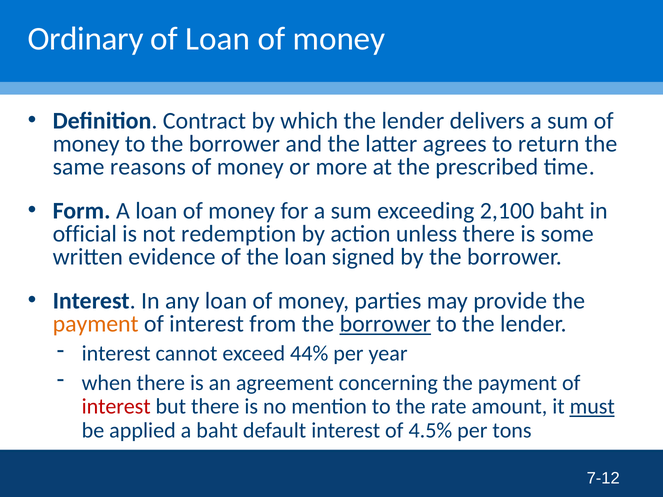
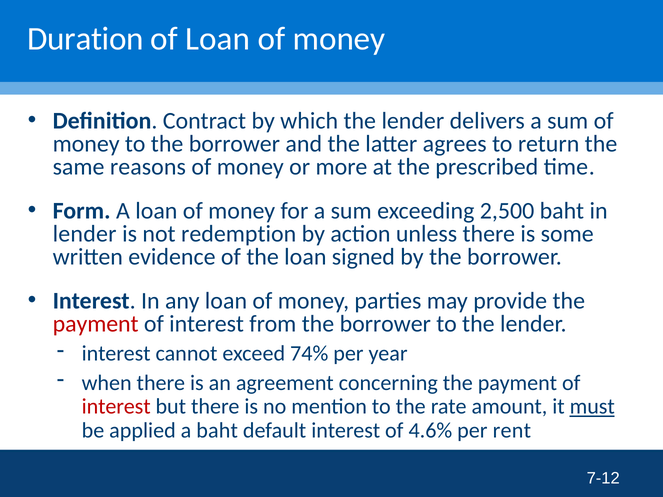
Ordinary: Ordinary -> Duration (86, 39)
2,100: 2,100 -> 2,500 (507, 211)
official: official -> lender (85, 234)
payment colour: orange -> red (96, 324)
borrower underline: present -> none (385, 324)
44%: 44% -> 74% (309, 354)
4.5%: 4.5% -> 4.6% (430, 431)
tons: tons -> rent (512, 431)
